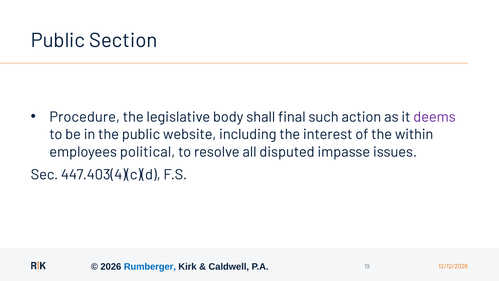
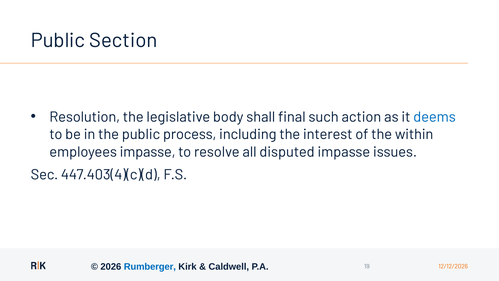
Procedure: Procedure -> Resolution (85, 117)
deems colour: purple -> blue (435, 117)
website: website -> process (190, 134)
employees political: political -> impasse (148, 152)
